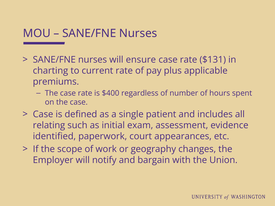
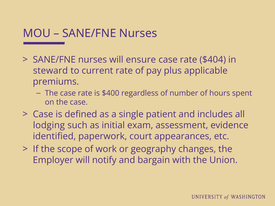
$131: $131 -> $404 (213, 60)
charting: charting -> steward (50, 71)
relating: relating -> lodging (49, 125)
